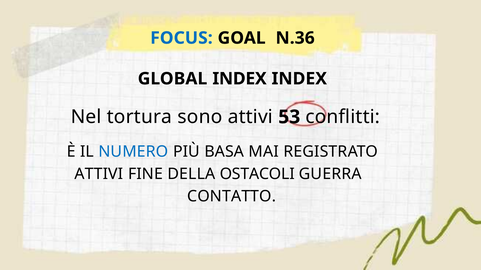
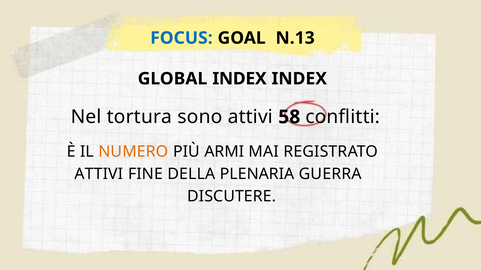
N.36: N.36 -> N.13 (295, 38)
53: 53 -> 58 (289, 117)
NUMERO colour: blue -> orange (133, 152)
BASA: BASA -> ARMI (224, 152)
OSTACOLI: OSTACOLI -> PLENARIA (257, 174)
CONTATTO: CONTATTO -> DISCUTERE (232, 197)
